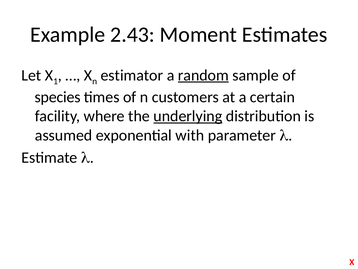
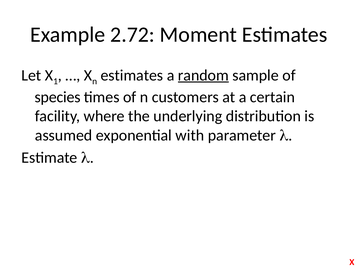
2.43: 2.43 -> 2.72 (133, 35)
n estimator: estimator -> estimates (132, 75)
underlying underline: present -> none (188, 116)
